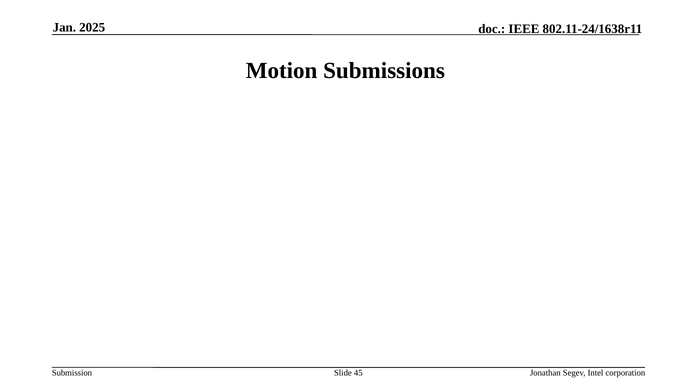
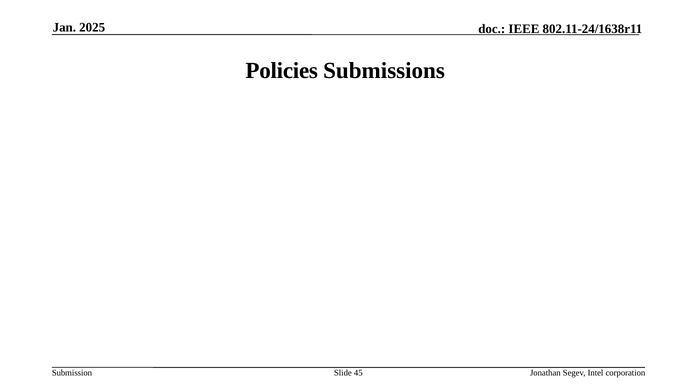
Motion: Motion -> Policies (282, 71)
